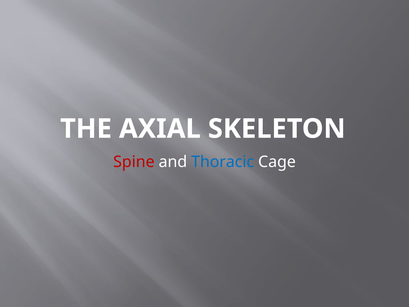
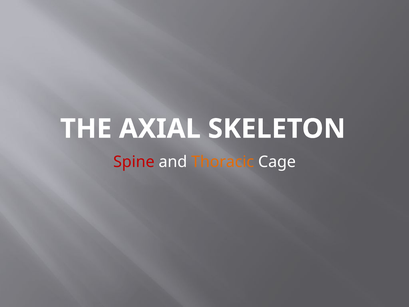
Thoracic colour: blue -> orange (223, 162)
